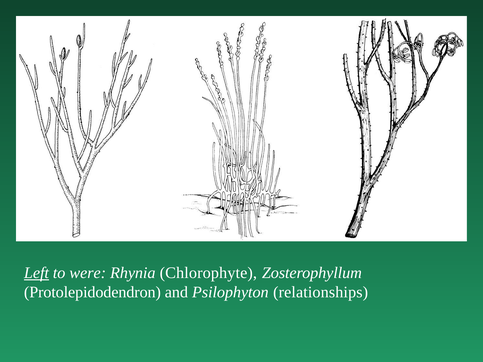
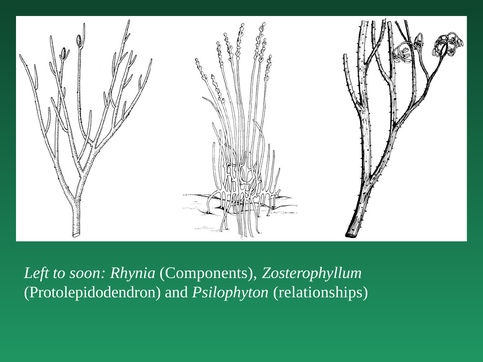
Left underline: present -> none (36, 273)
were: were -> soon (88, 273)
Chlorophyte: Chlorophyte -> Components (208, 273)
